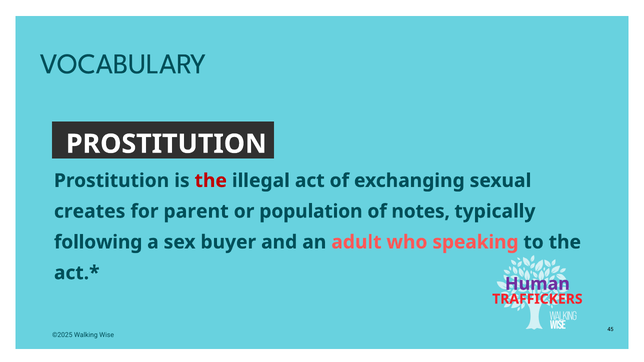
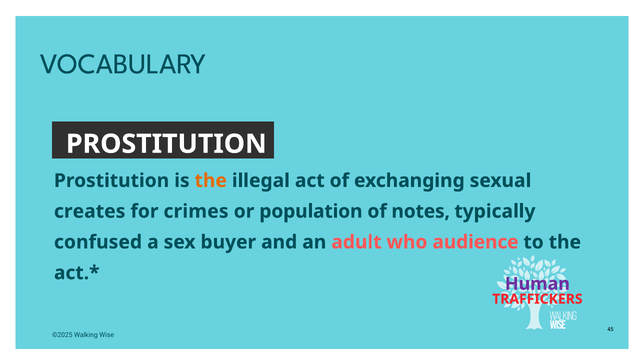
the colour: red -> orange (211, 181)
parent: parent -> crimes (196, 212)
following: following -> confused (98, 242)
speaking: speaking -> audience (475, 242)
